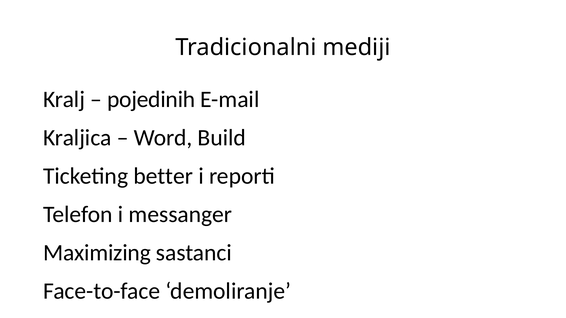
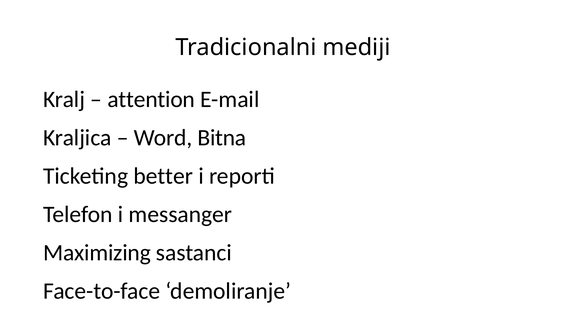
pojedinih: pojedinih -> attention (151, 99)
Build: Build -> Bitna (222, 138)
